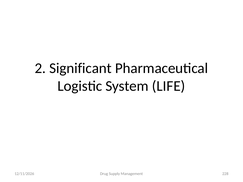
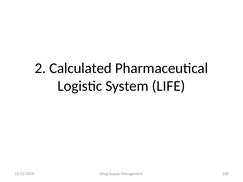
Significant: Significant -> Calculated (80, 68)
